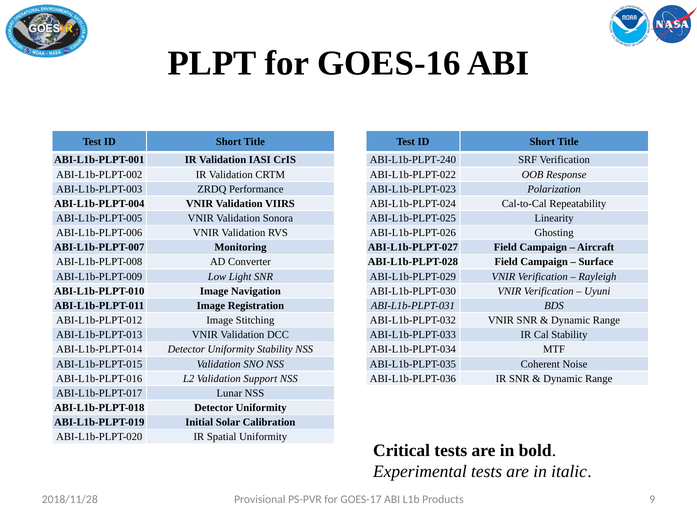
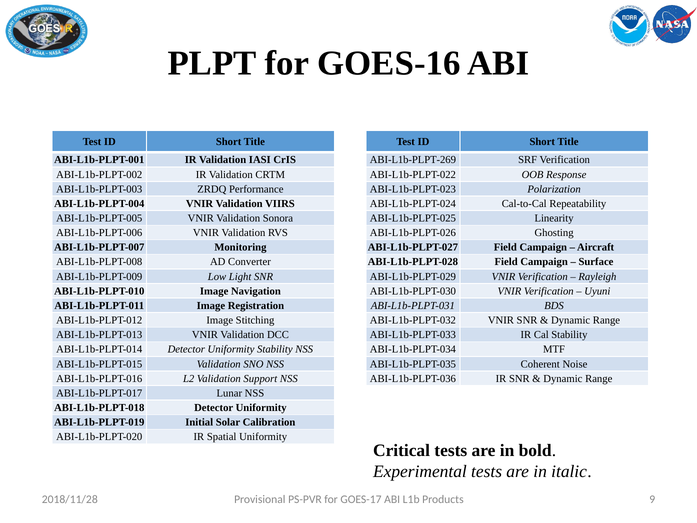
ABI-L1b-PLPT-240: ABI-L1b-PLPT-240 -> ABI-L1b-PLPT-269 (413, 160)
